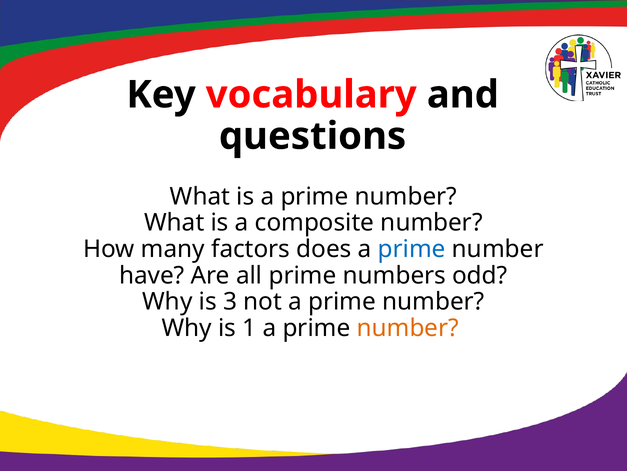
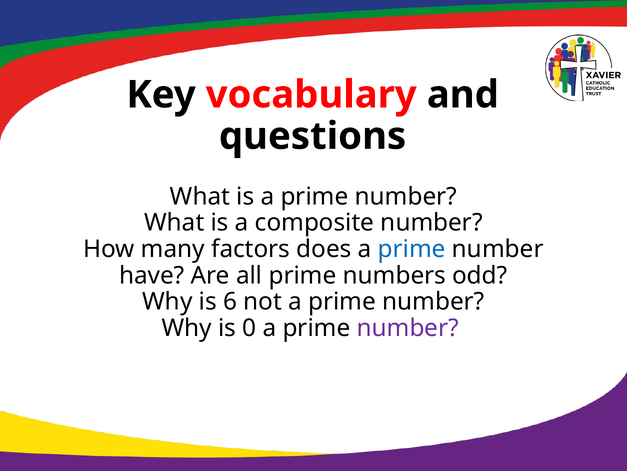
3: 3 -> 6 (230, 301)
1: 1 -> 0 (249, 328)
number colour: orange -> purple (408, 328)
